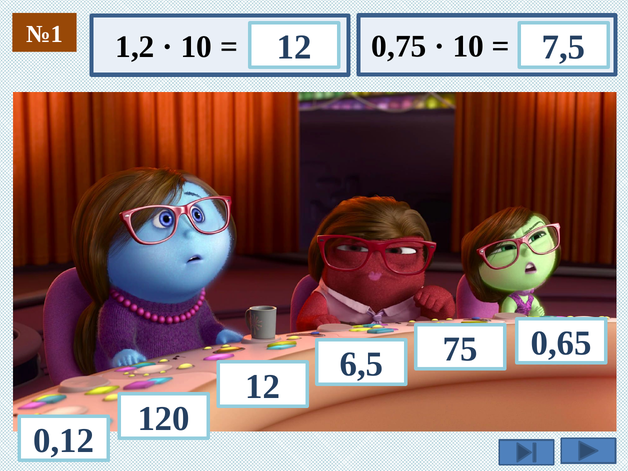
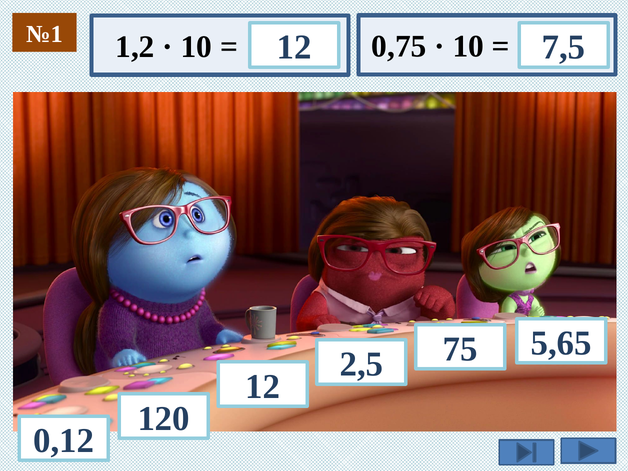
0,65: 0,65 -> 5,65 (561, 343)
6,5: 6,5 -> 2,5 (361, 364)
